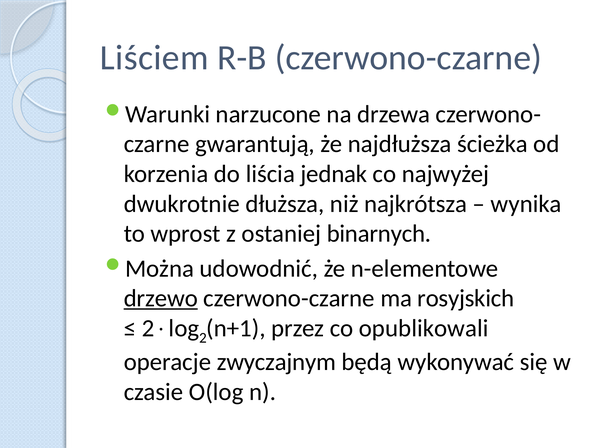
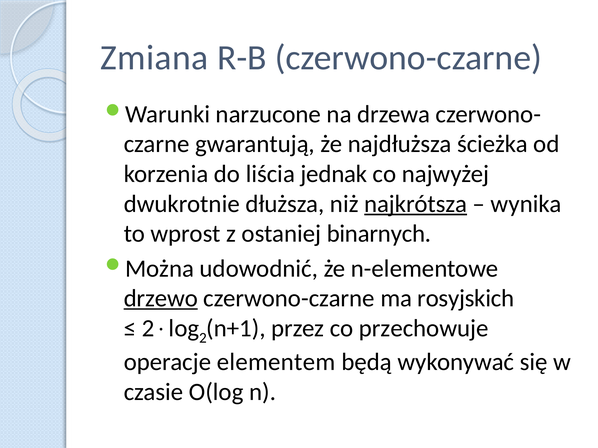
Liściem: Liściem -> Zmiana (154, 58)
najkrótsza underline: none -> present (416, 204)
opublikowali: opublikowali -> przechowuje (424, 329)
zwyczajnym: zwyczajnym -> elementem (276, 362)
